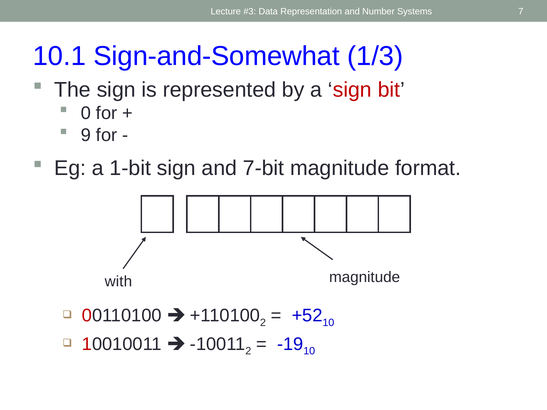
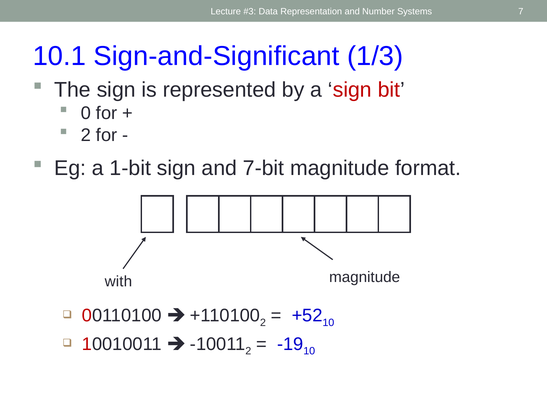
Sign-and-Somewhat: Sign-and-Somewhat -> Sign-and-Significant (216, 56)
9: 9 -> 2 (86, 135)
